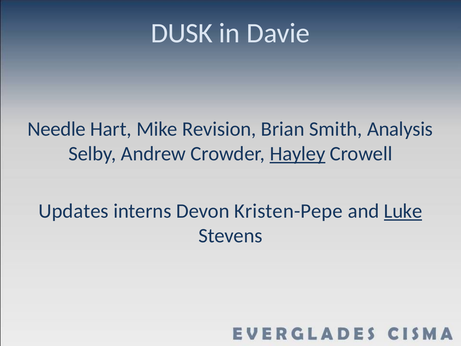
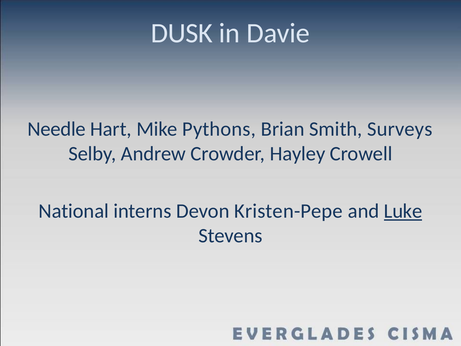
Revision: Revision -> Pythons (219, 129)
Analysis: Analysis -> Surveys (400, 129)
Hayley underline: present -> none (297, 154)
Updates: Updates -> National (74, 211)
